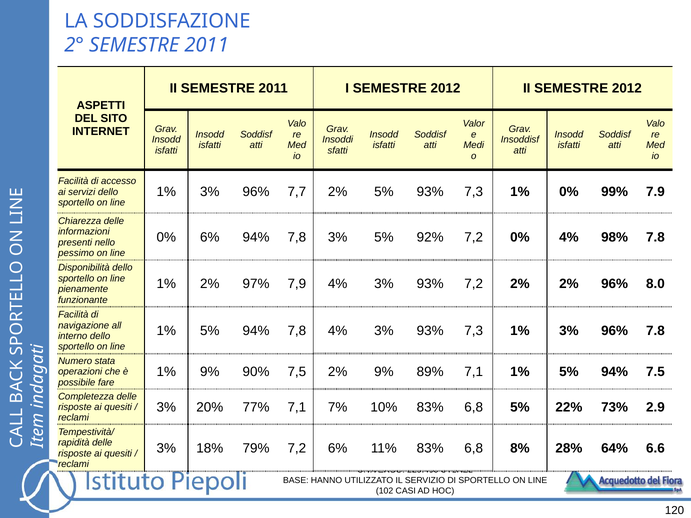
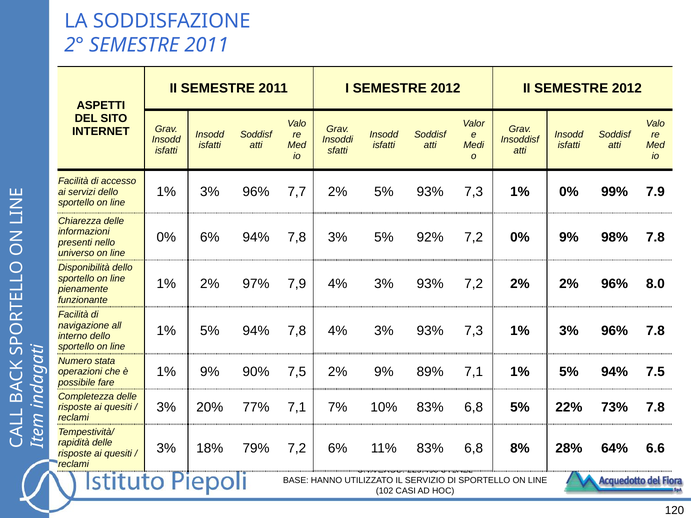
0% 4%: 4% -> 9% (569, 237)
pessimo: pessimo -> universo (76, 253)
73% 2.9: 2.9 -> 7.8 (655, 407)
